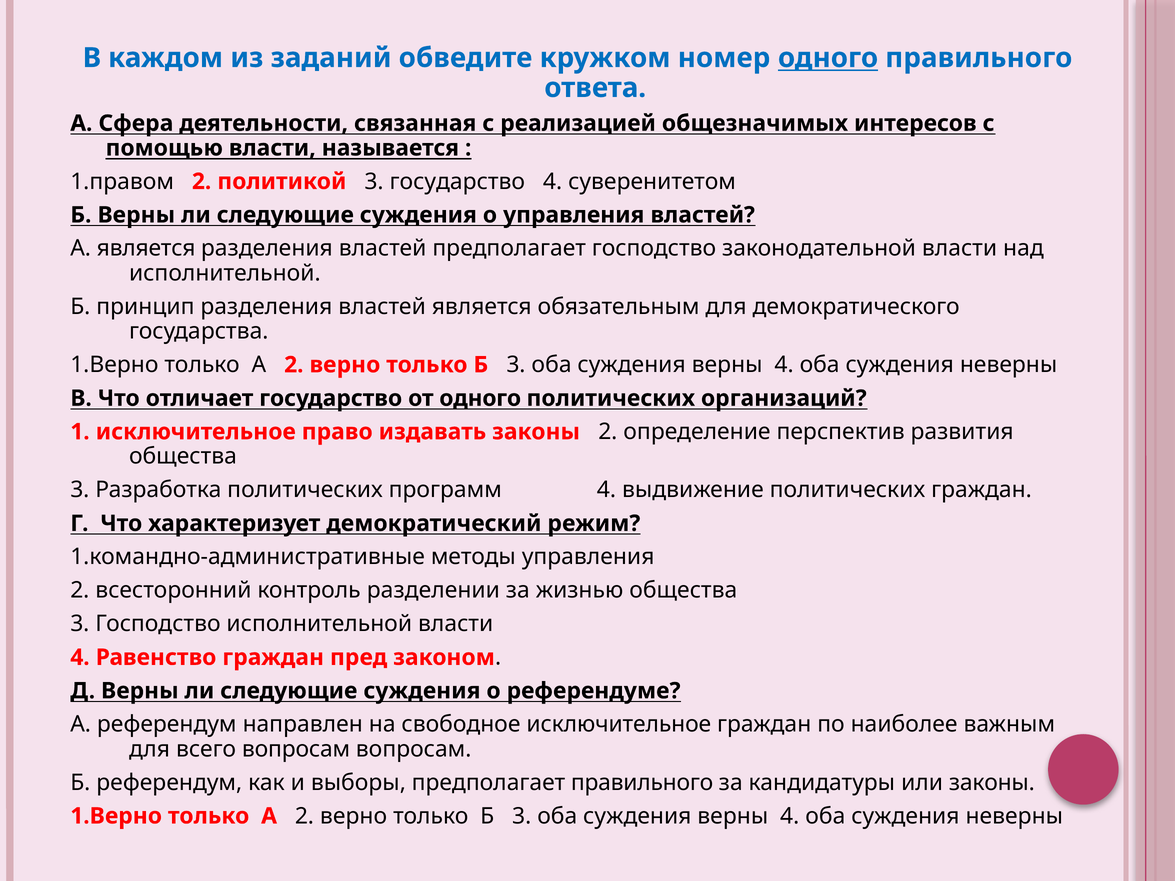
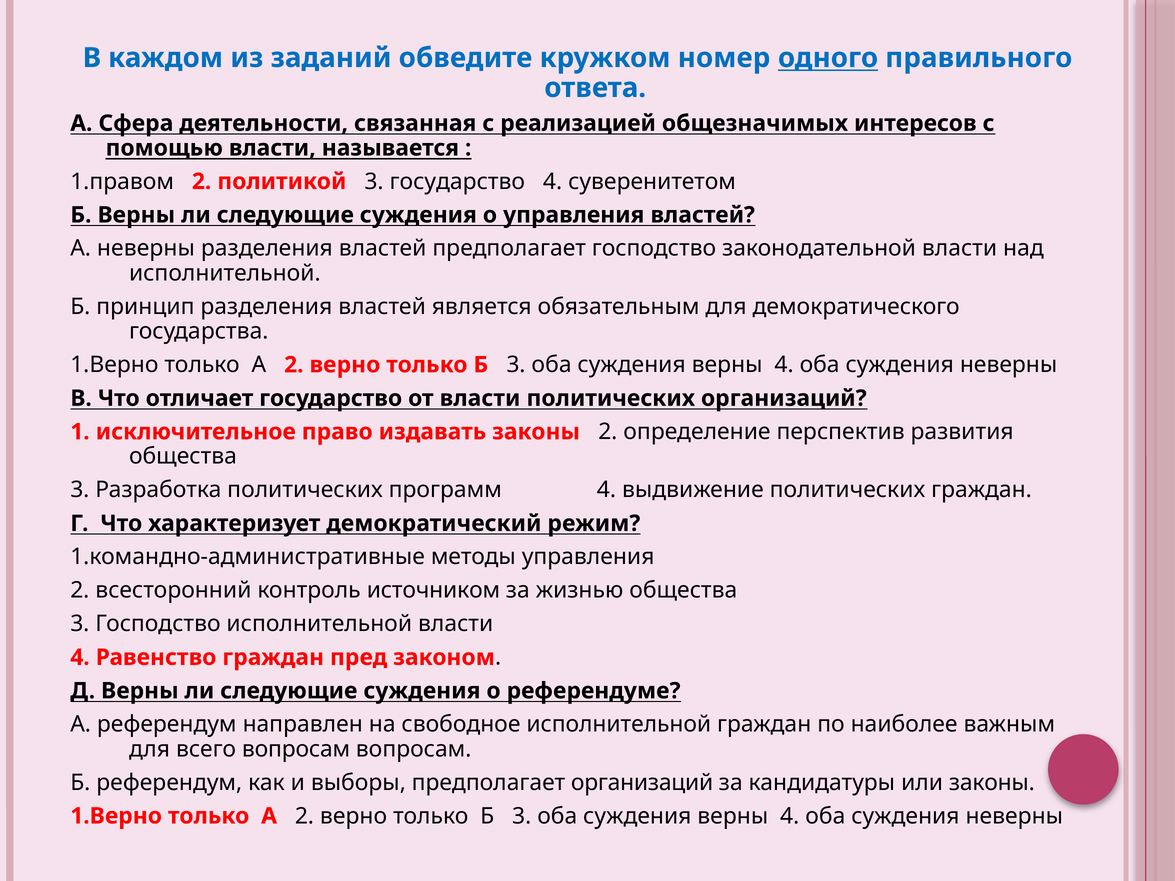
А является: является -> неверны (146, 249)
от одного: одного -> власти (480, 398)
разделении: разделении -> источником (433, 591)
свободное исключительное: исключительное -> исполнительной (619, 725)
предполагает правильного: правильного -> организаций (642, 783)
